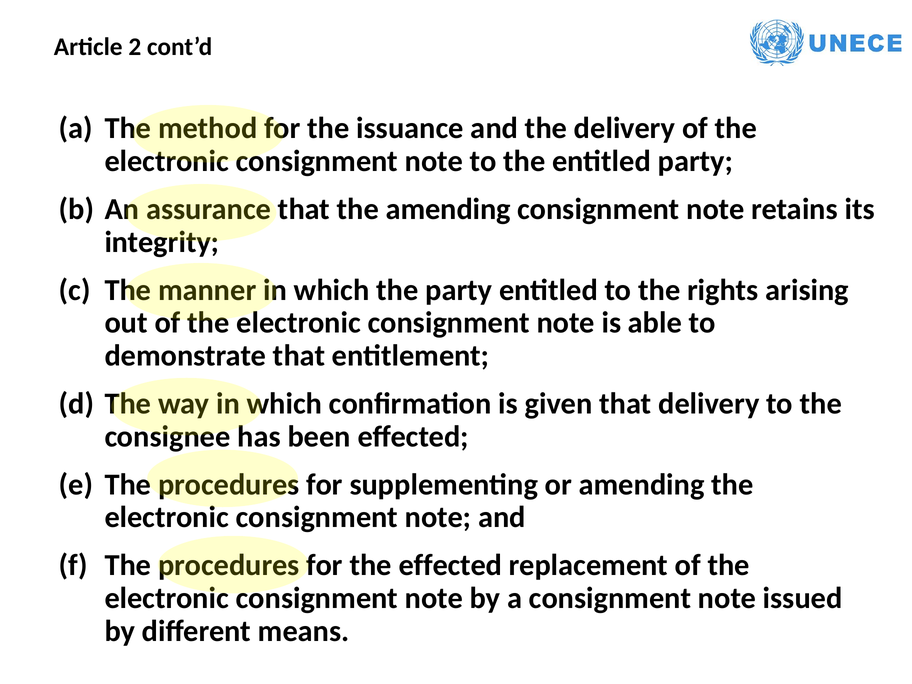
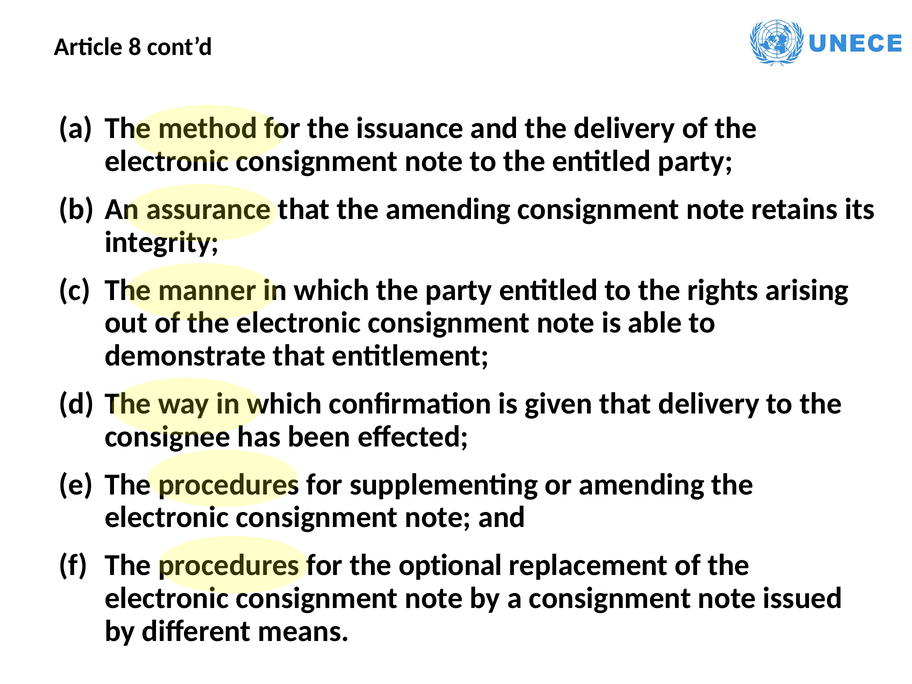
2: 2 -> 8 (135, 47)
the effected: effected -> optional (450, 565)
